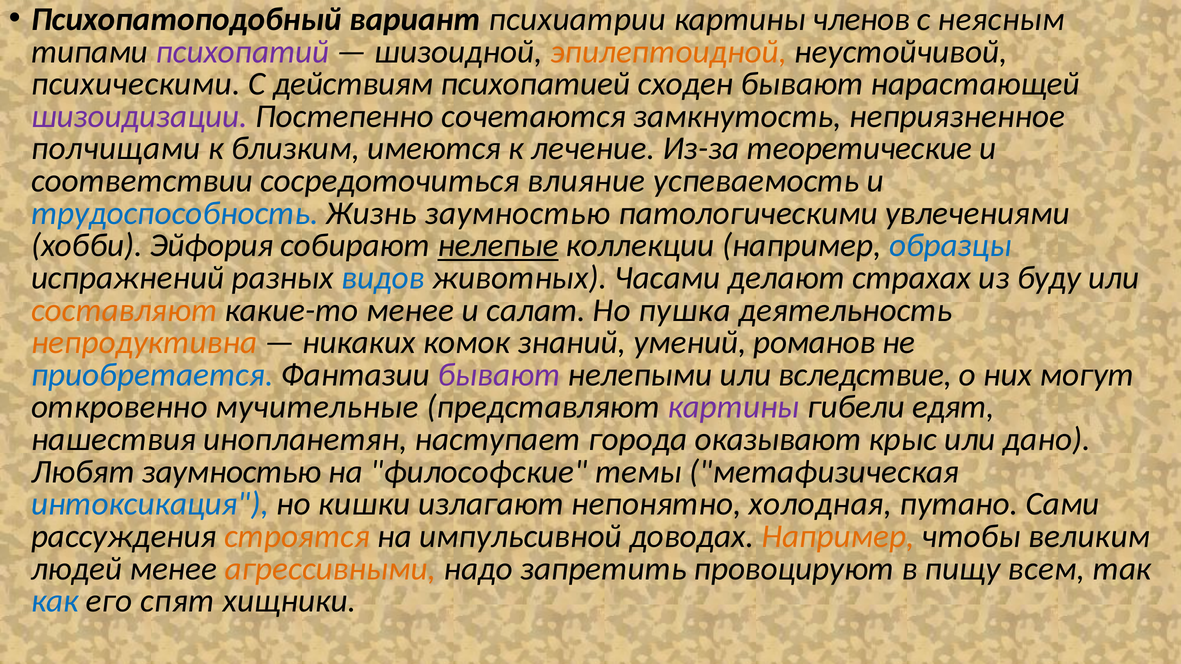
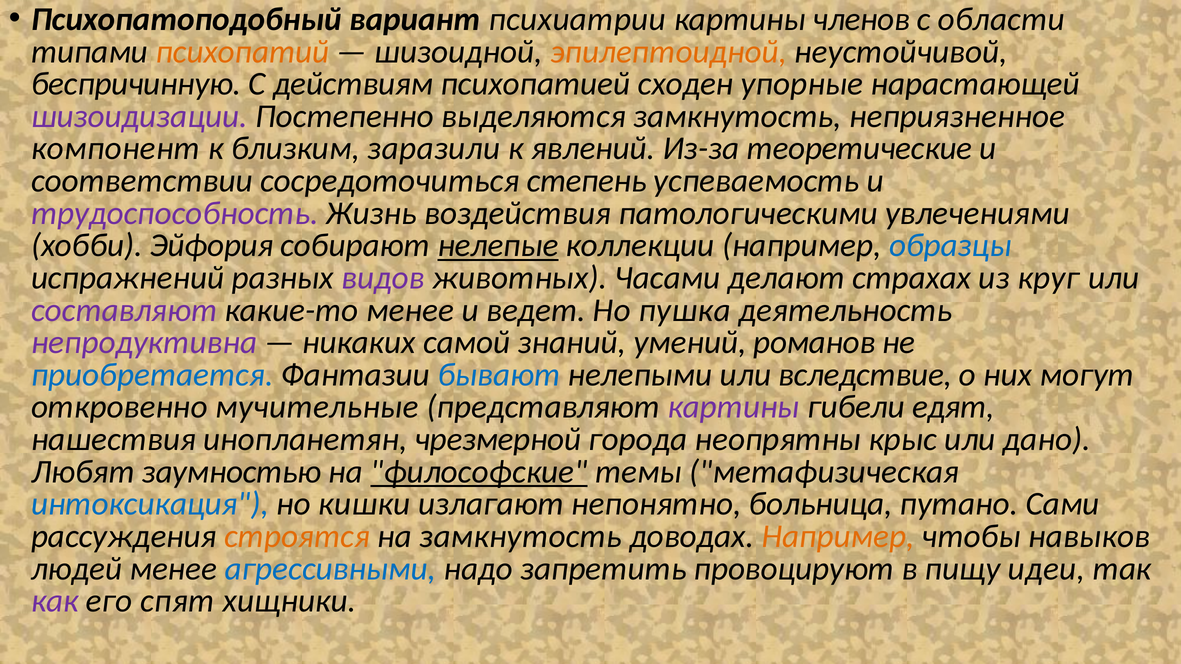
неясным: неясным -> области (1001, 19)
психопатий colour: purple -> orange (242, 52)
психическими: психическими -> беспричинную (136, 84)
сходен бывают: бывают -> упорные (802, 84)
сочетаются: сочетаются -> выделяются (534, 116)
полчищами: полчищами -> компонент (116, 149)
имеются: имеются -> заразили (434, 149)
лечение: лечение -> явлений (593, 149)
влияние: влияние -> степень (587, 181)
трудоспособность colour: blue -> purple (175, 213)
Жизнь заумностью: заумностью -> воздействия (518, 213)
видов colour: blue -> purple (383, 278)
буду: буду -> круг (1049, 278)
составляют colour: orange -> purple (124, 310)
салат: салат -> ведет (536, 310)
непродуктивна colour: orange -> purple (144, 343)
комок: комок -> самой (467, 343)
бывают colour: purple -> blue (499, 375)
наступает: наступает -> чрезмерной (498, 440)
оказывают: оказывают -> неопрятны (778, 440)
философские underline: none -> present (479, 472)
холодная: холодная -> больница (821, 504)
на импульсивной: импульсивной -> замкнутость (521, 537)
великим: великим -> навыков (1089, 537)
агрессивными colour: orange -> blue (330, 569)
всем: всем -> идеи (1046, 569)
как colour: blue -> purple (55, 601)
